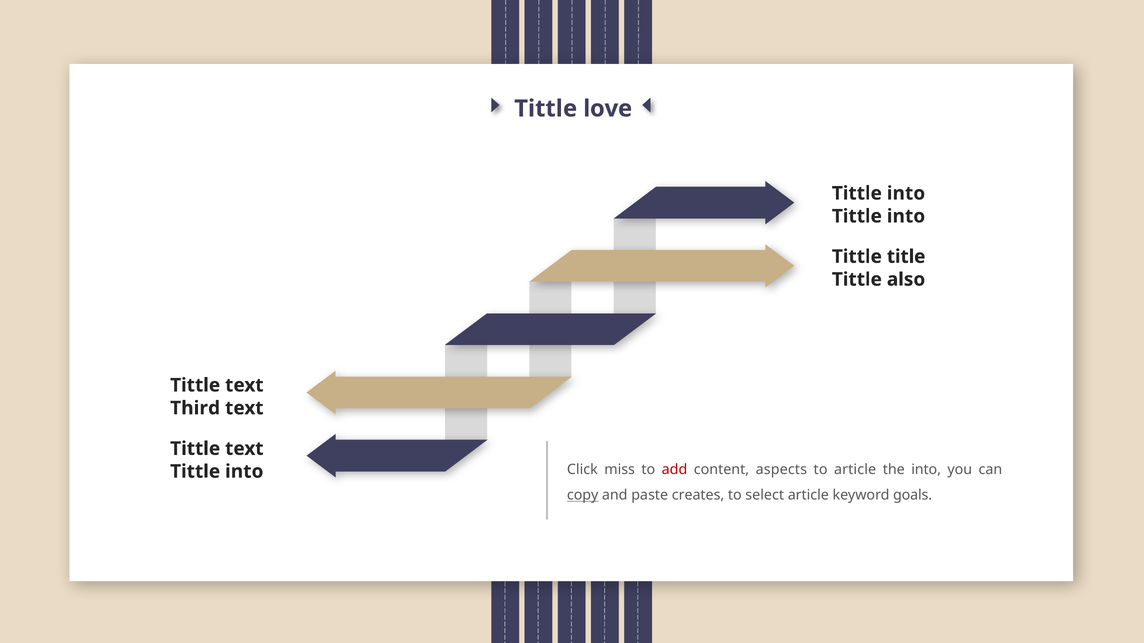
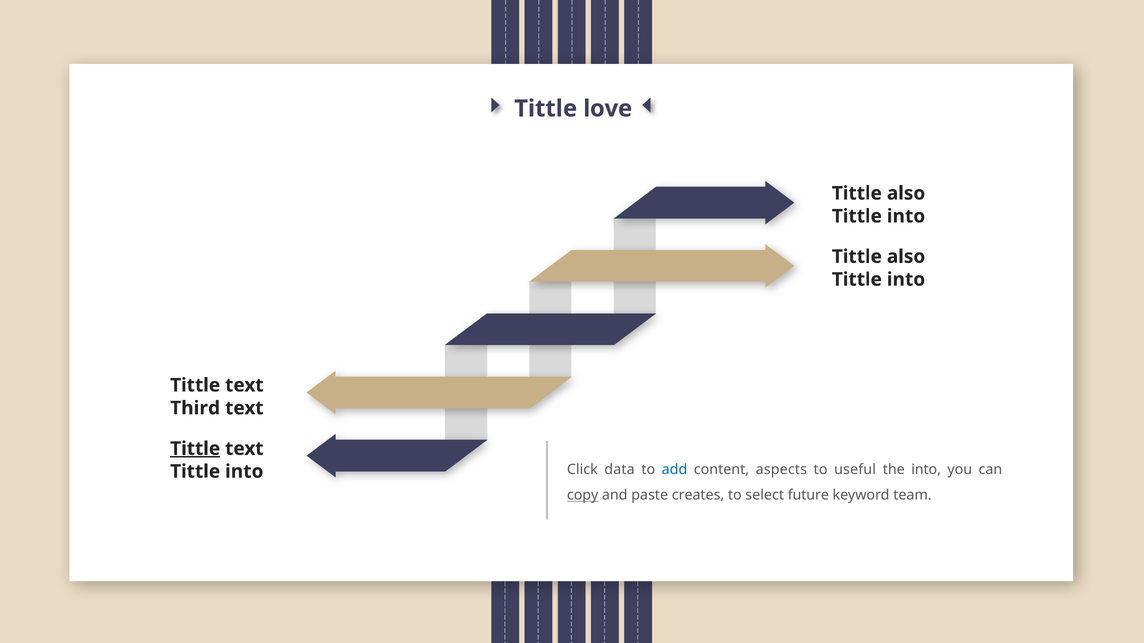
into: into -> also (906, 193)
title: title -> also (906, 257)
also: also -> into (906, 280)
Tittle underline: none -> present (195, 449)
miss: miss -> data (620, 470)
add colour: red -> blue (674, 470)
to article: article -> useful (855, 470)
select article: article -> future (808, 495)
goals: goals -> team (912, 495)
